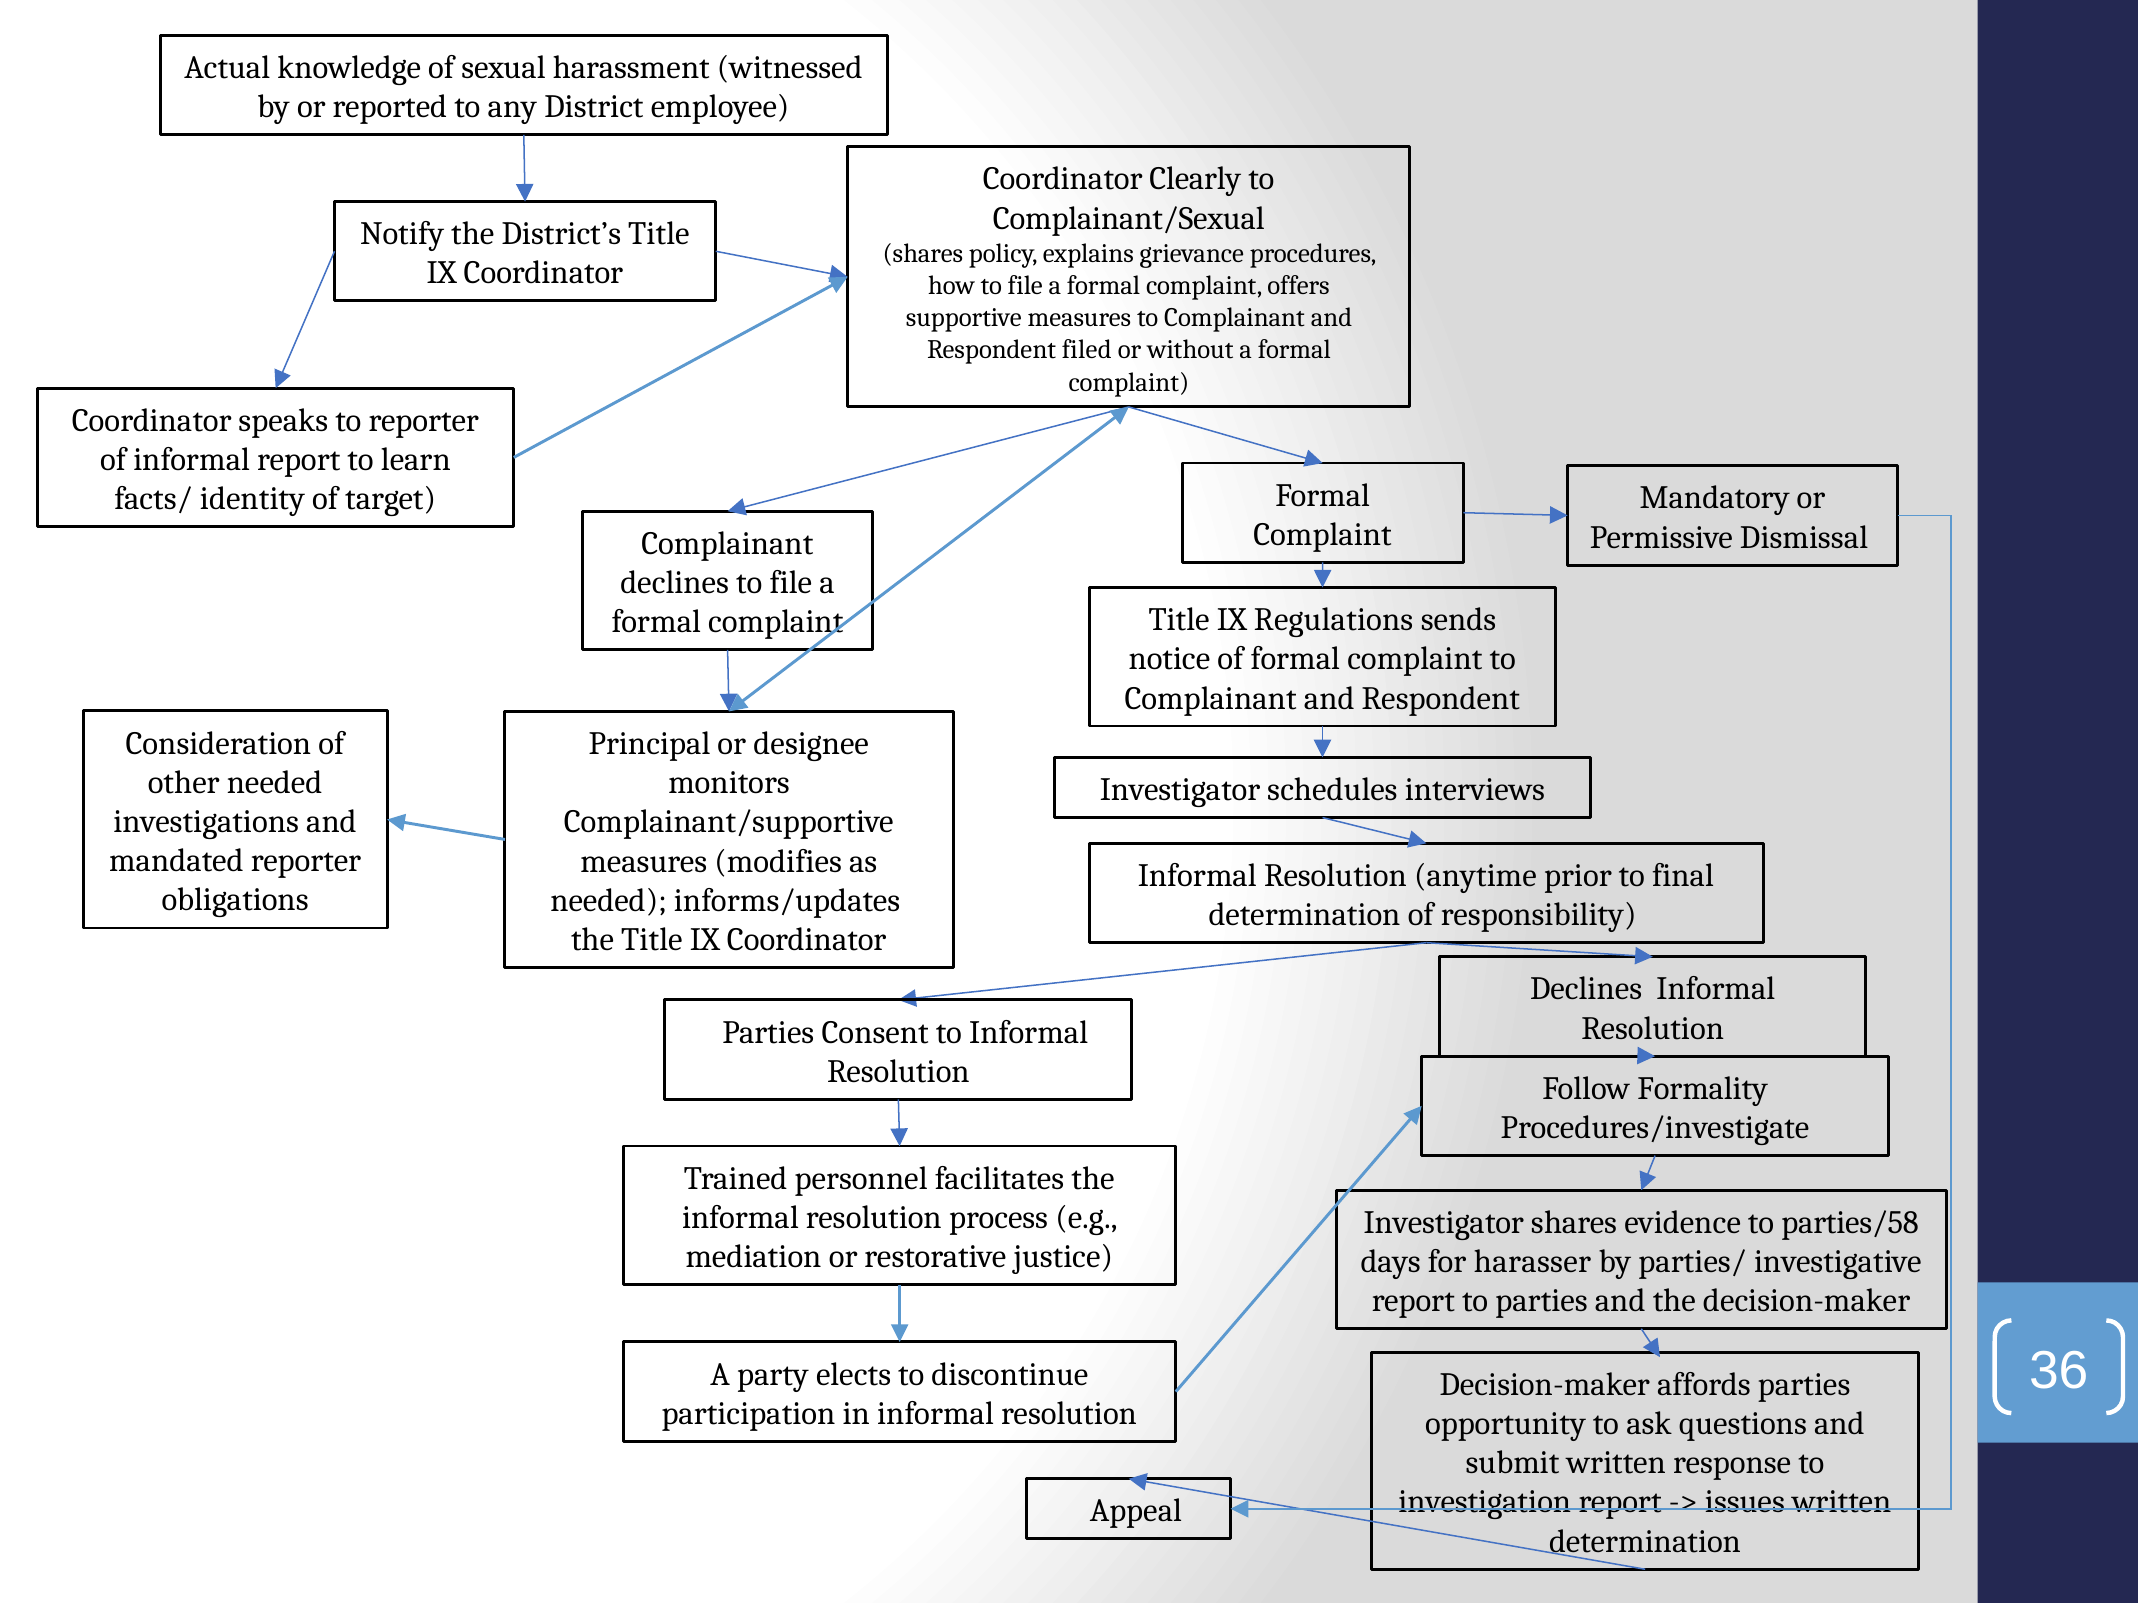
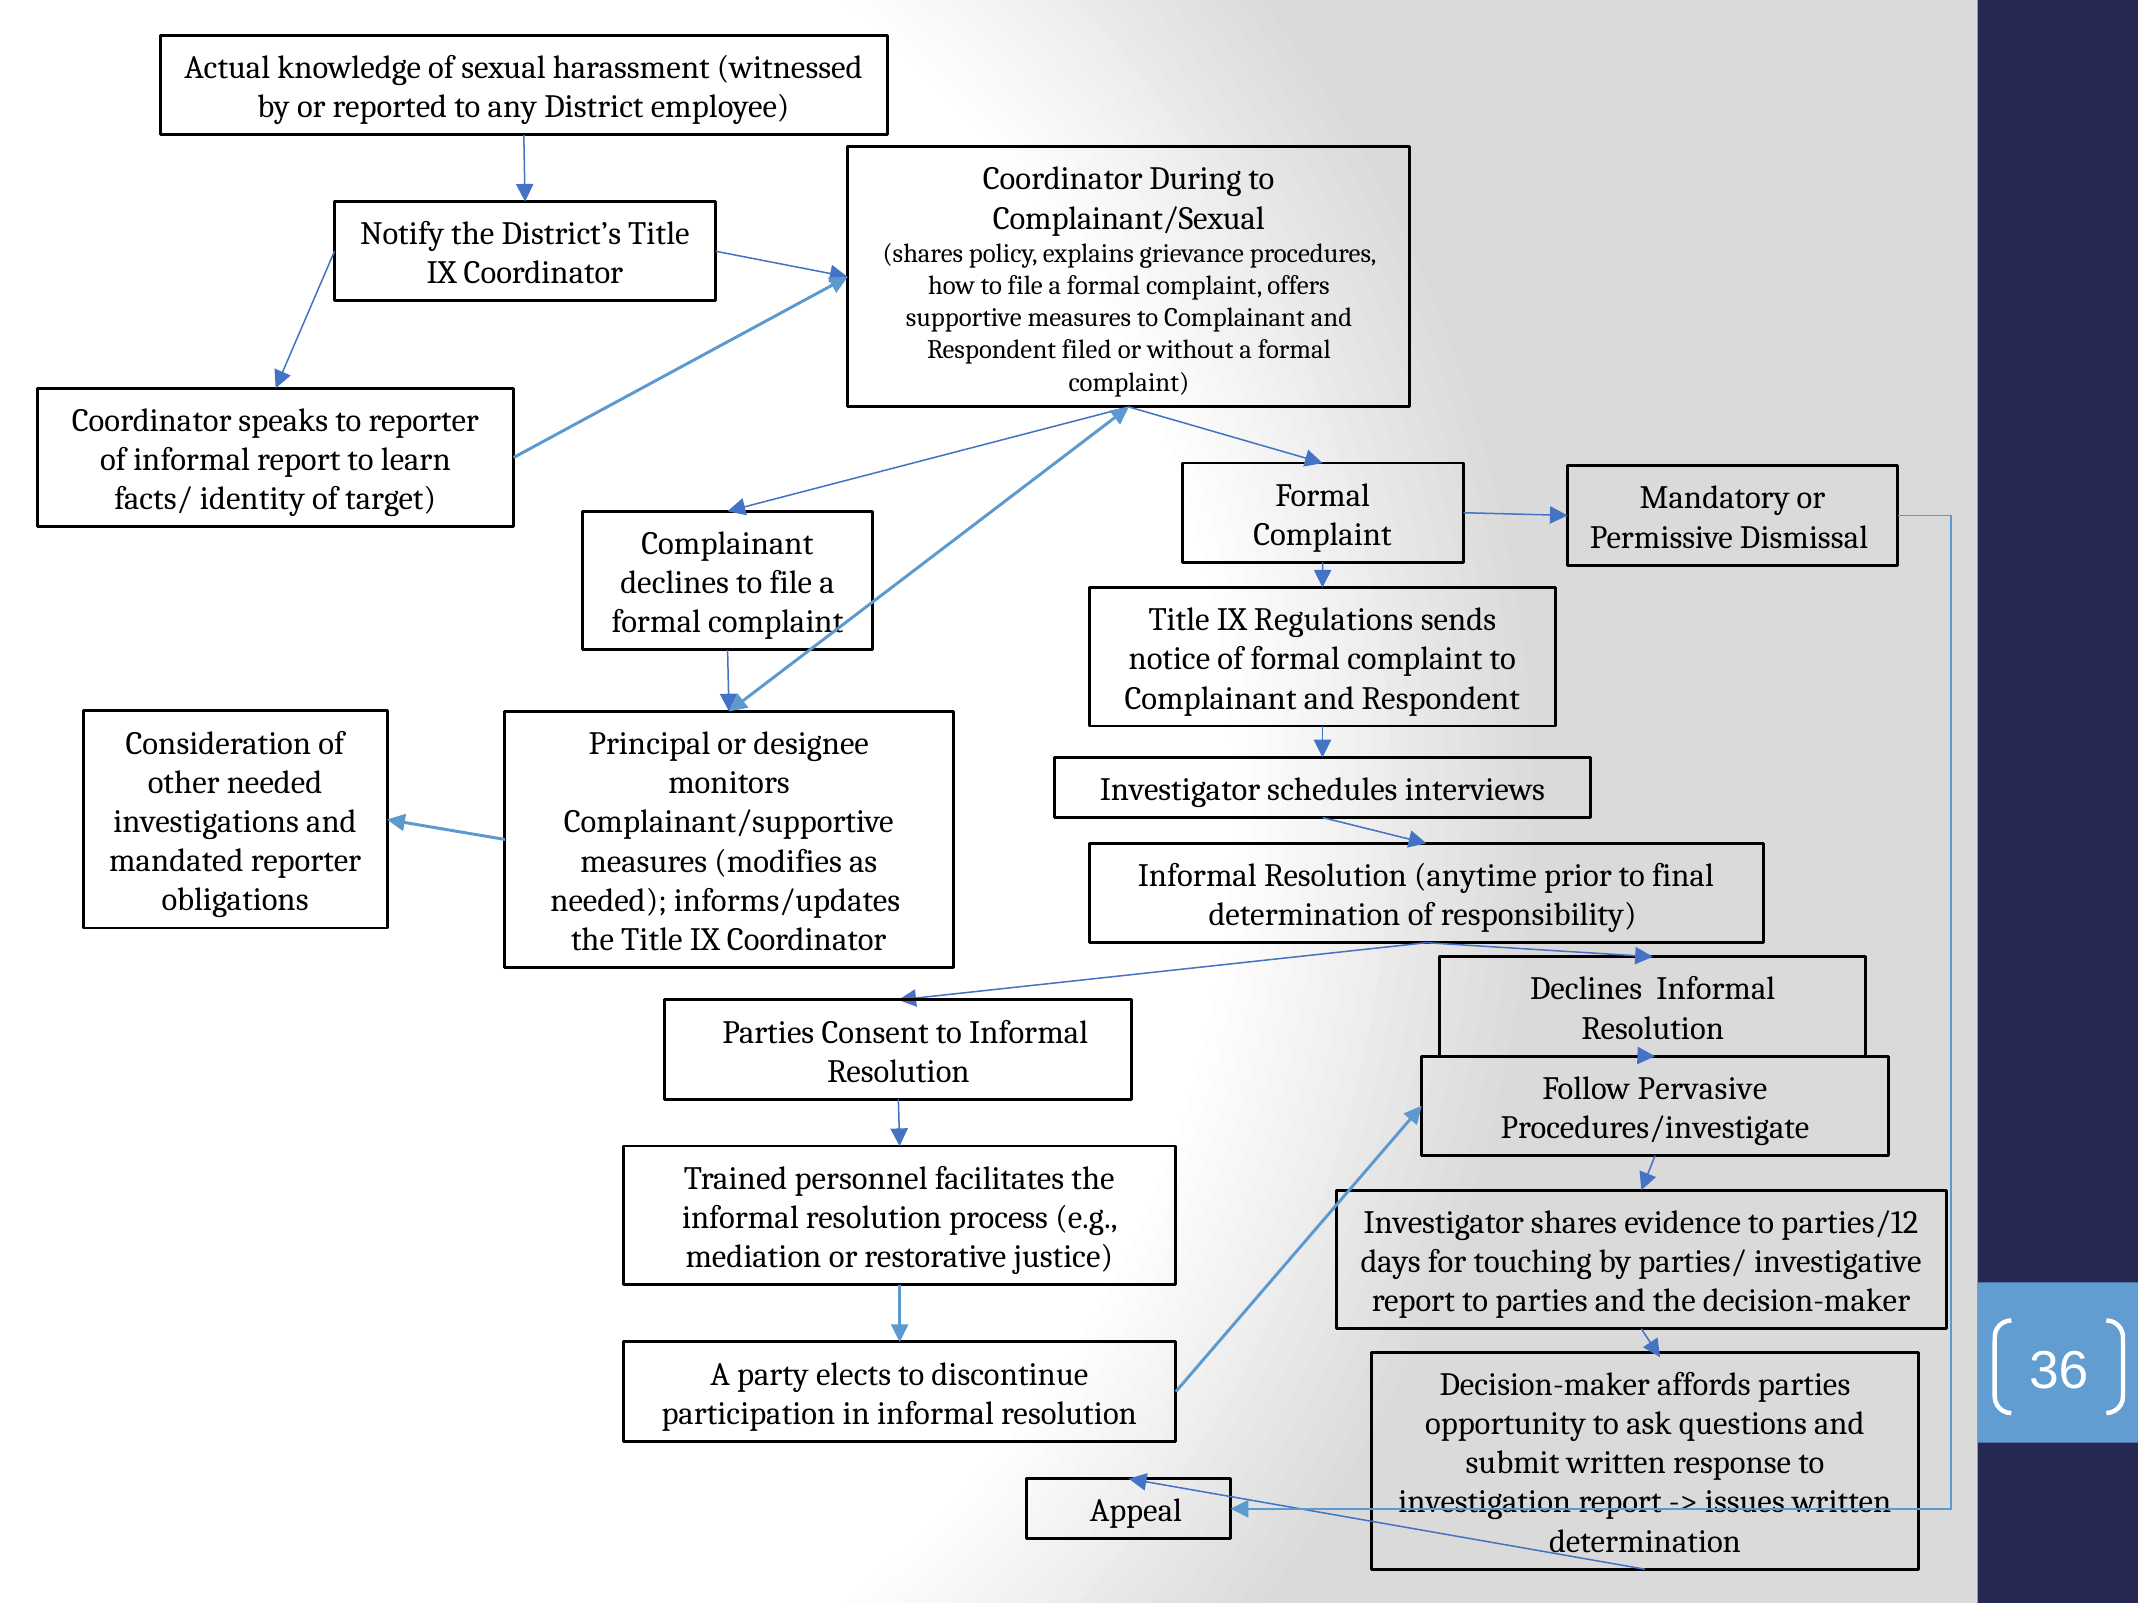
Clearly: Clearly -> During (1195, 179)
Formality: Formality -> Pervasive (1702, 1089)
parties/58: parties/58 -> parties/12 (1850, 1223)
harasser: harasser -> touching (1533, 1262)
